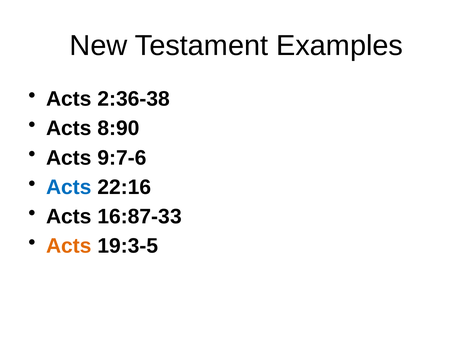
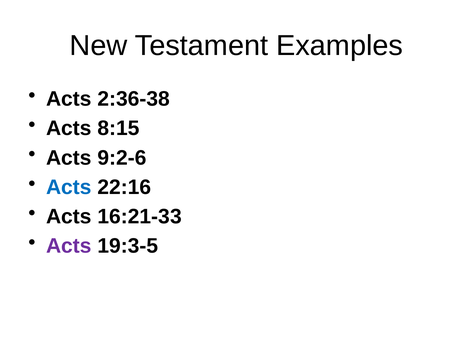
8:90: 8:90 -> 8:15 (119, 129)
9:7-6: 9:7-6 -> 9:2-6 (122, 158)
16:87-33: 16:87-33 -> 16:21-33 (140, 217)
Acts colour: orange -> purple (69, 246)
